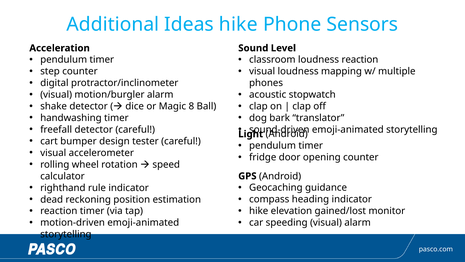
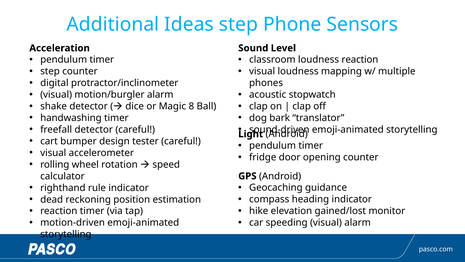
Ideas hike: hike -> step (238, 24)
